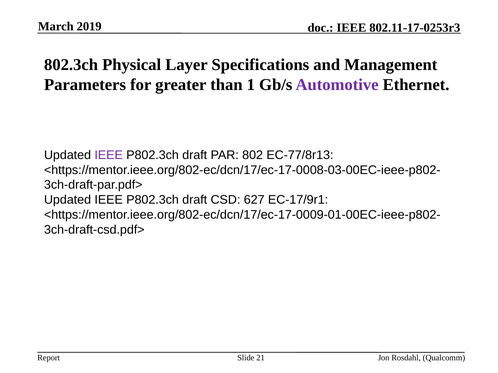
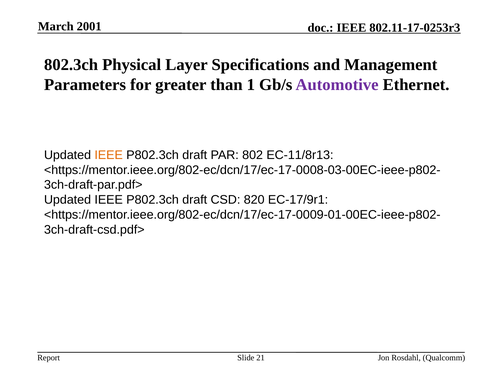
2019: 2019 -> 2001 (89, 26)
IEEE colour: purple -> orange (109, 155)
EC-77/8r13: EC-77/8r13 -> EC-11/8r13 (300, 155)
627: 627 -> 820 (254, 200)
